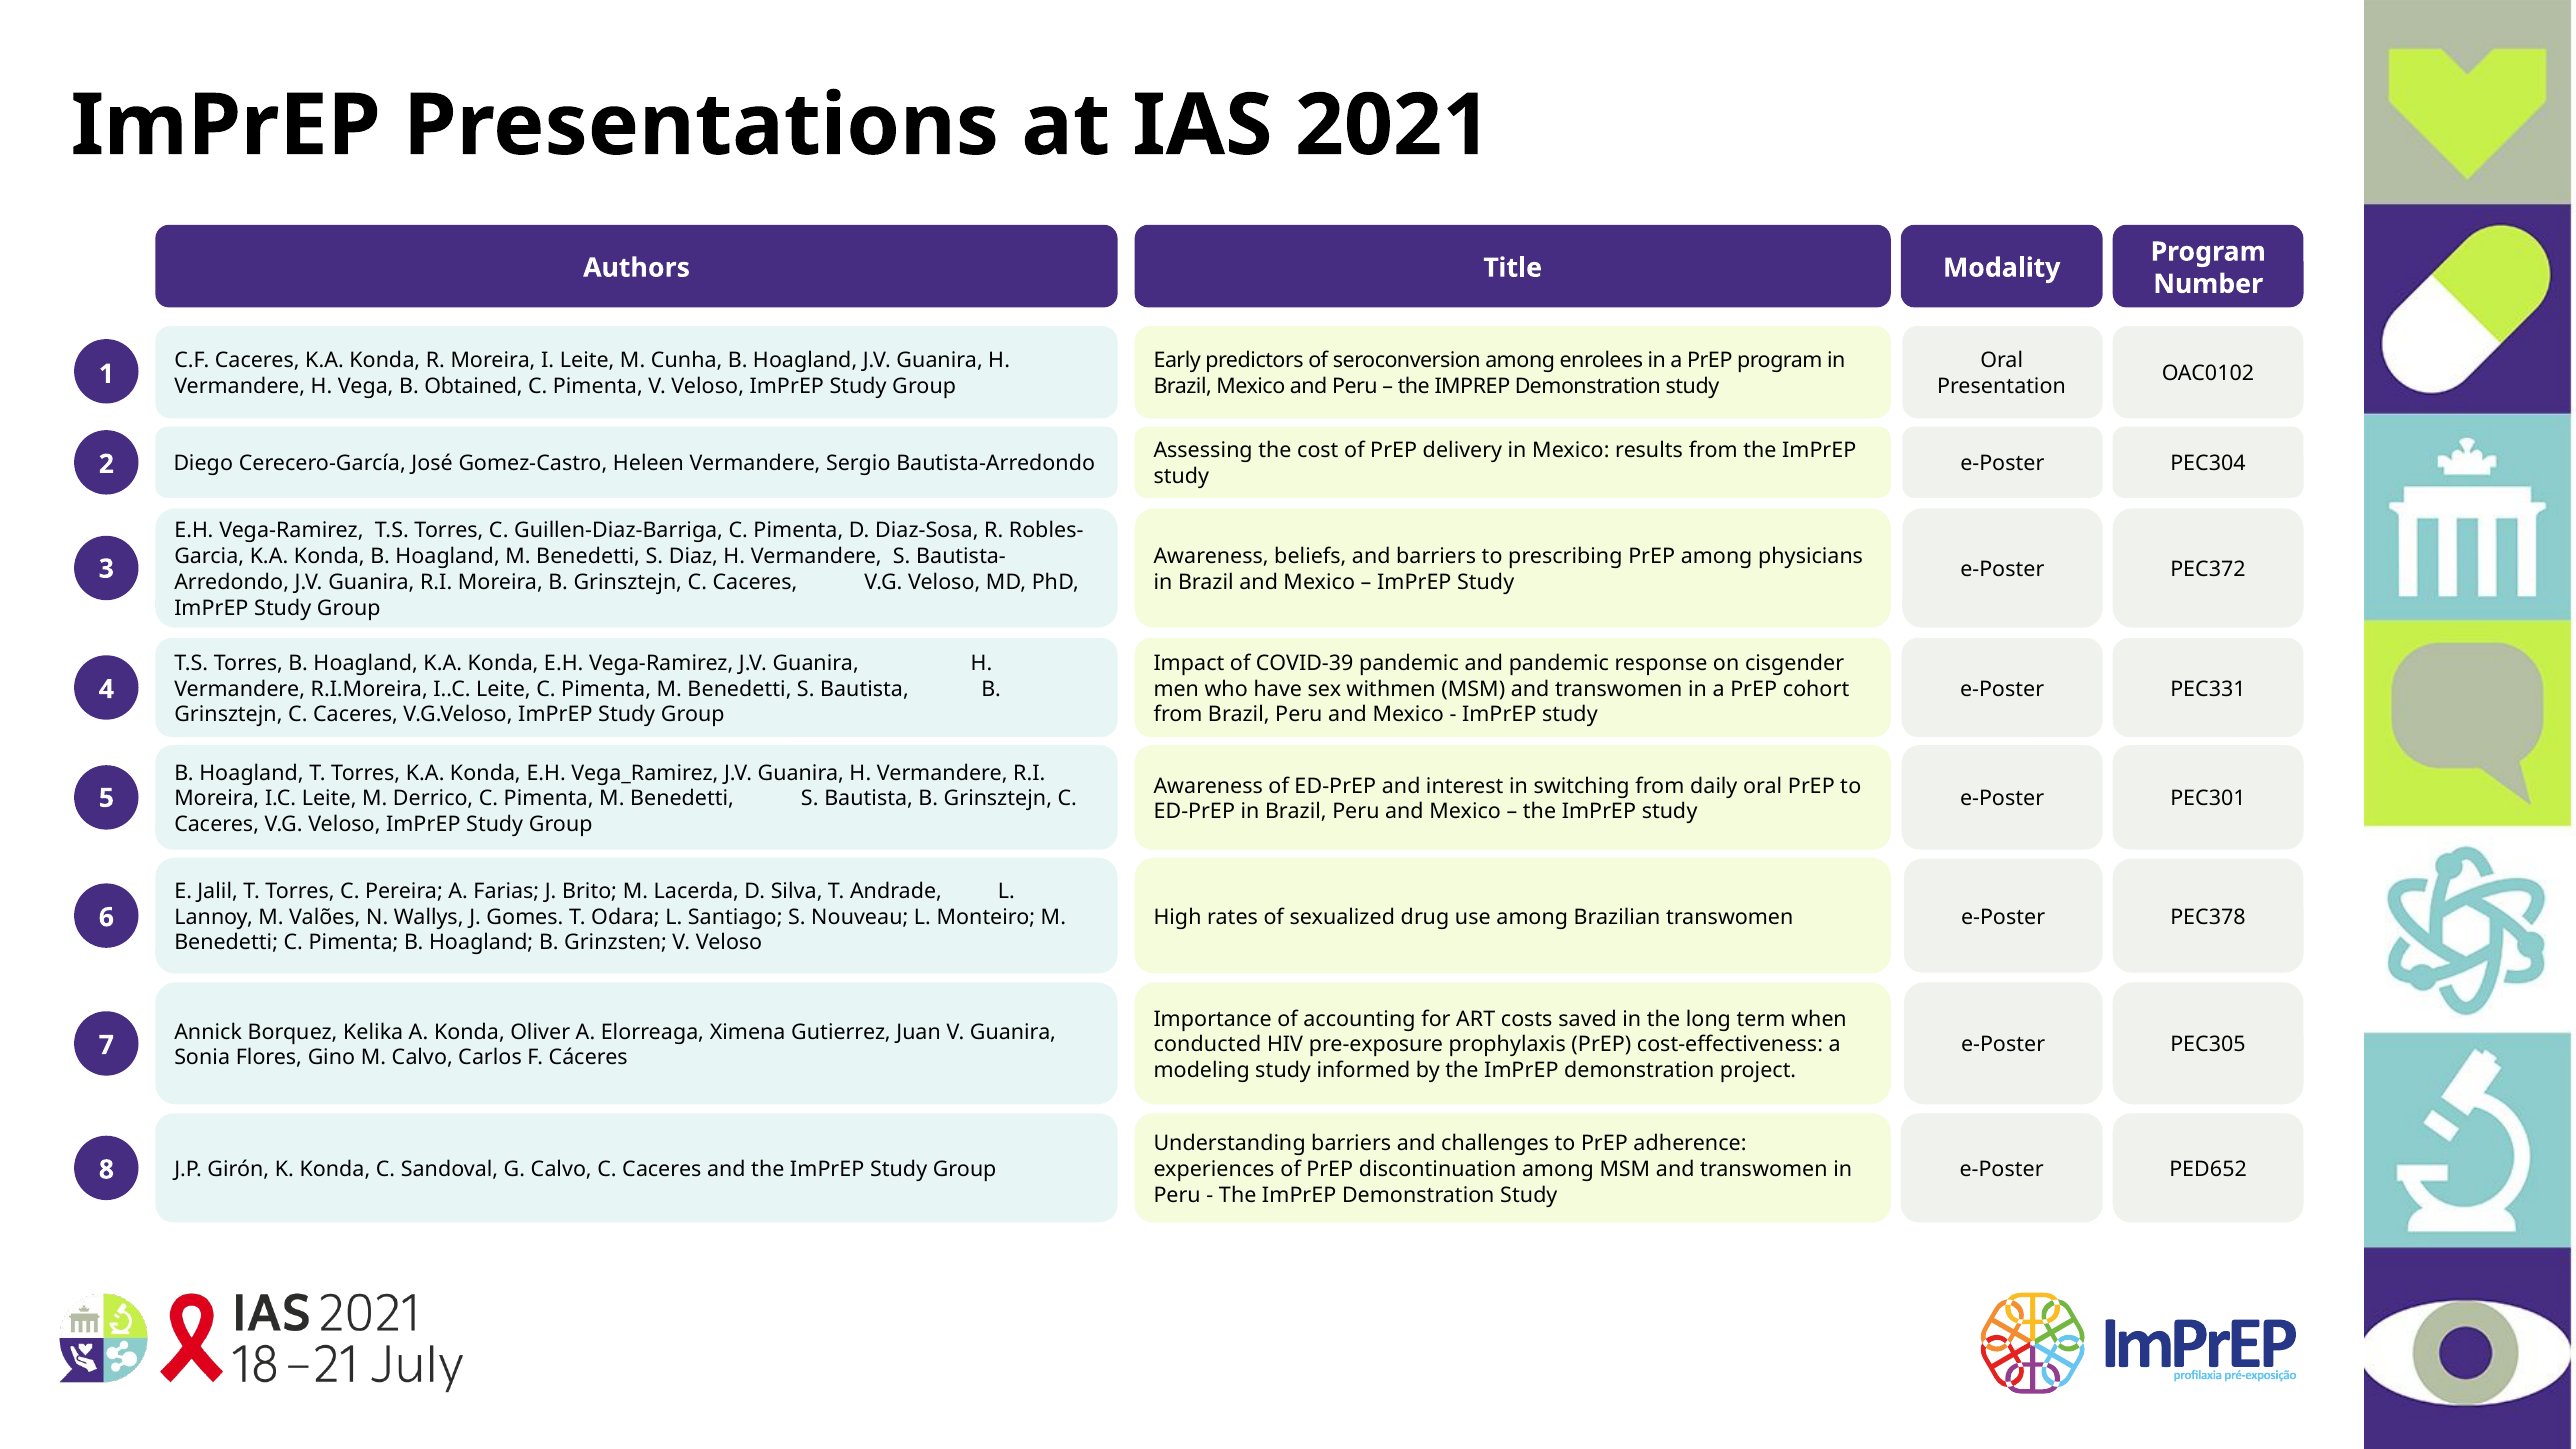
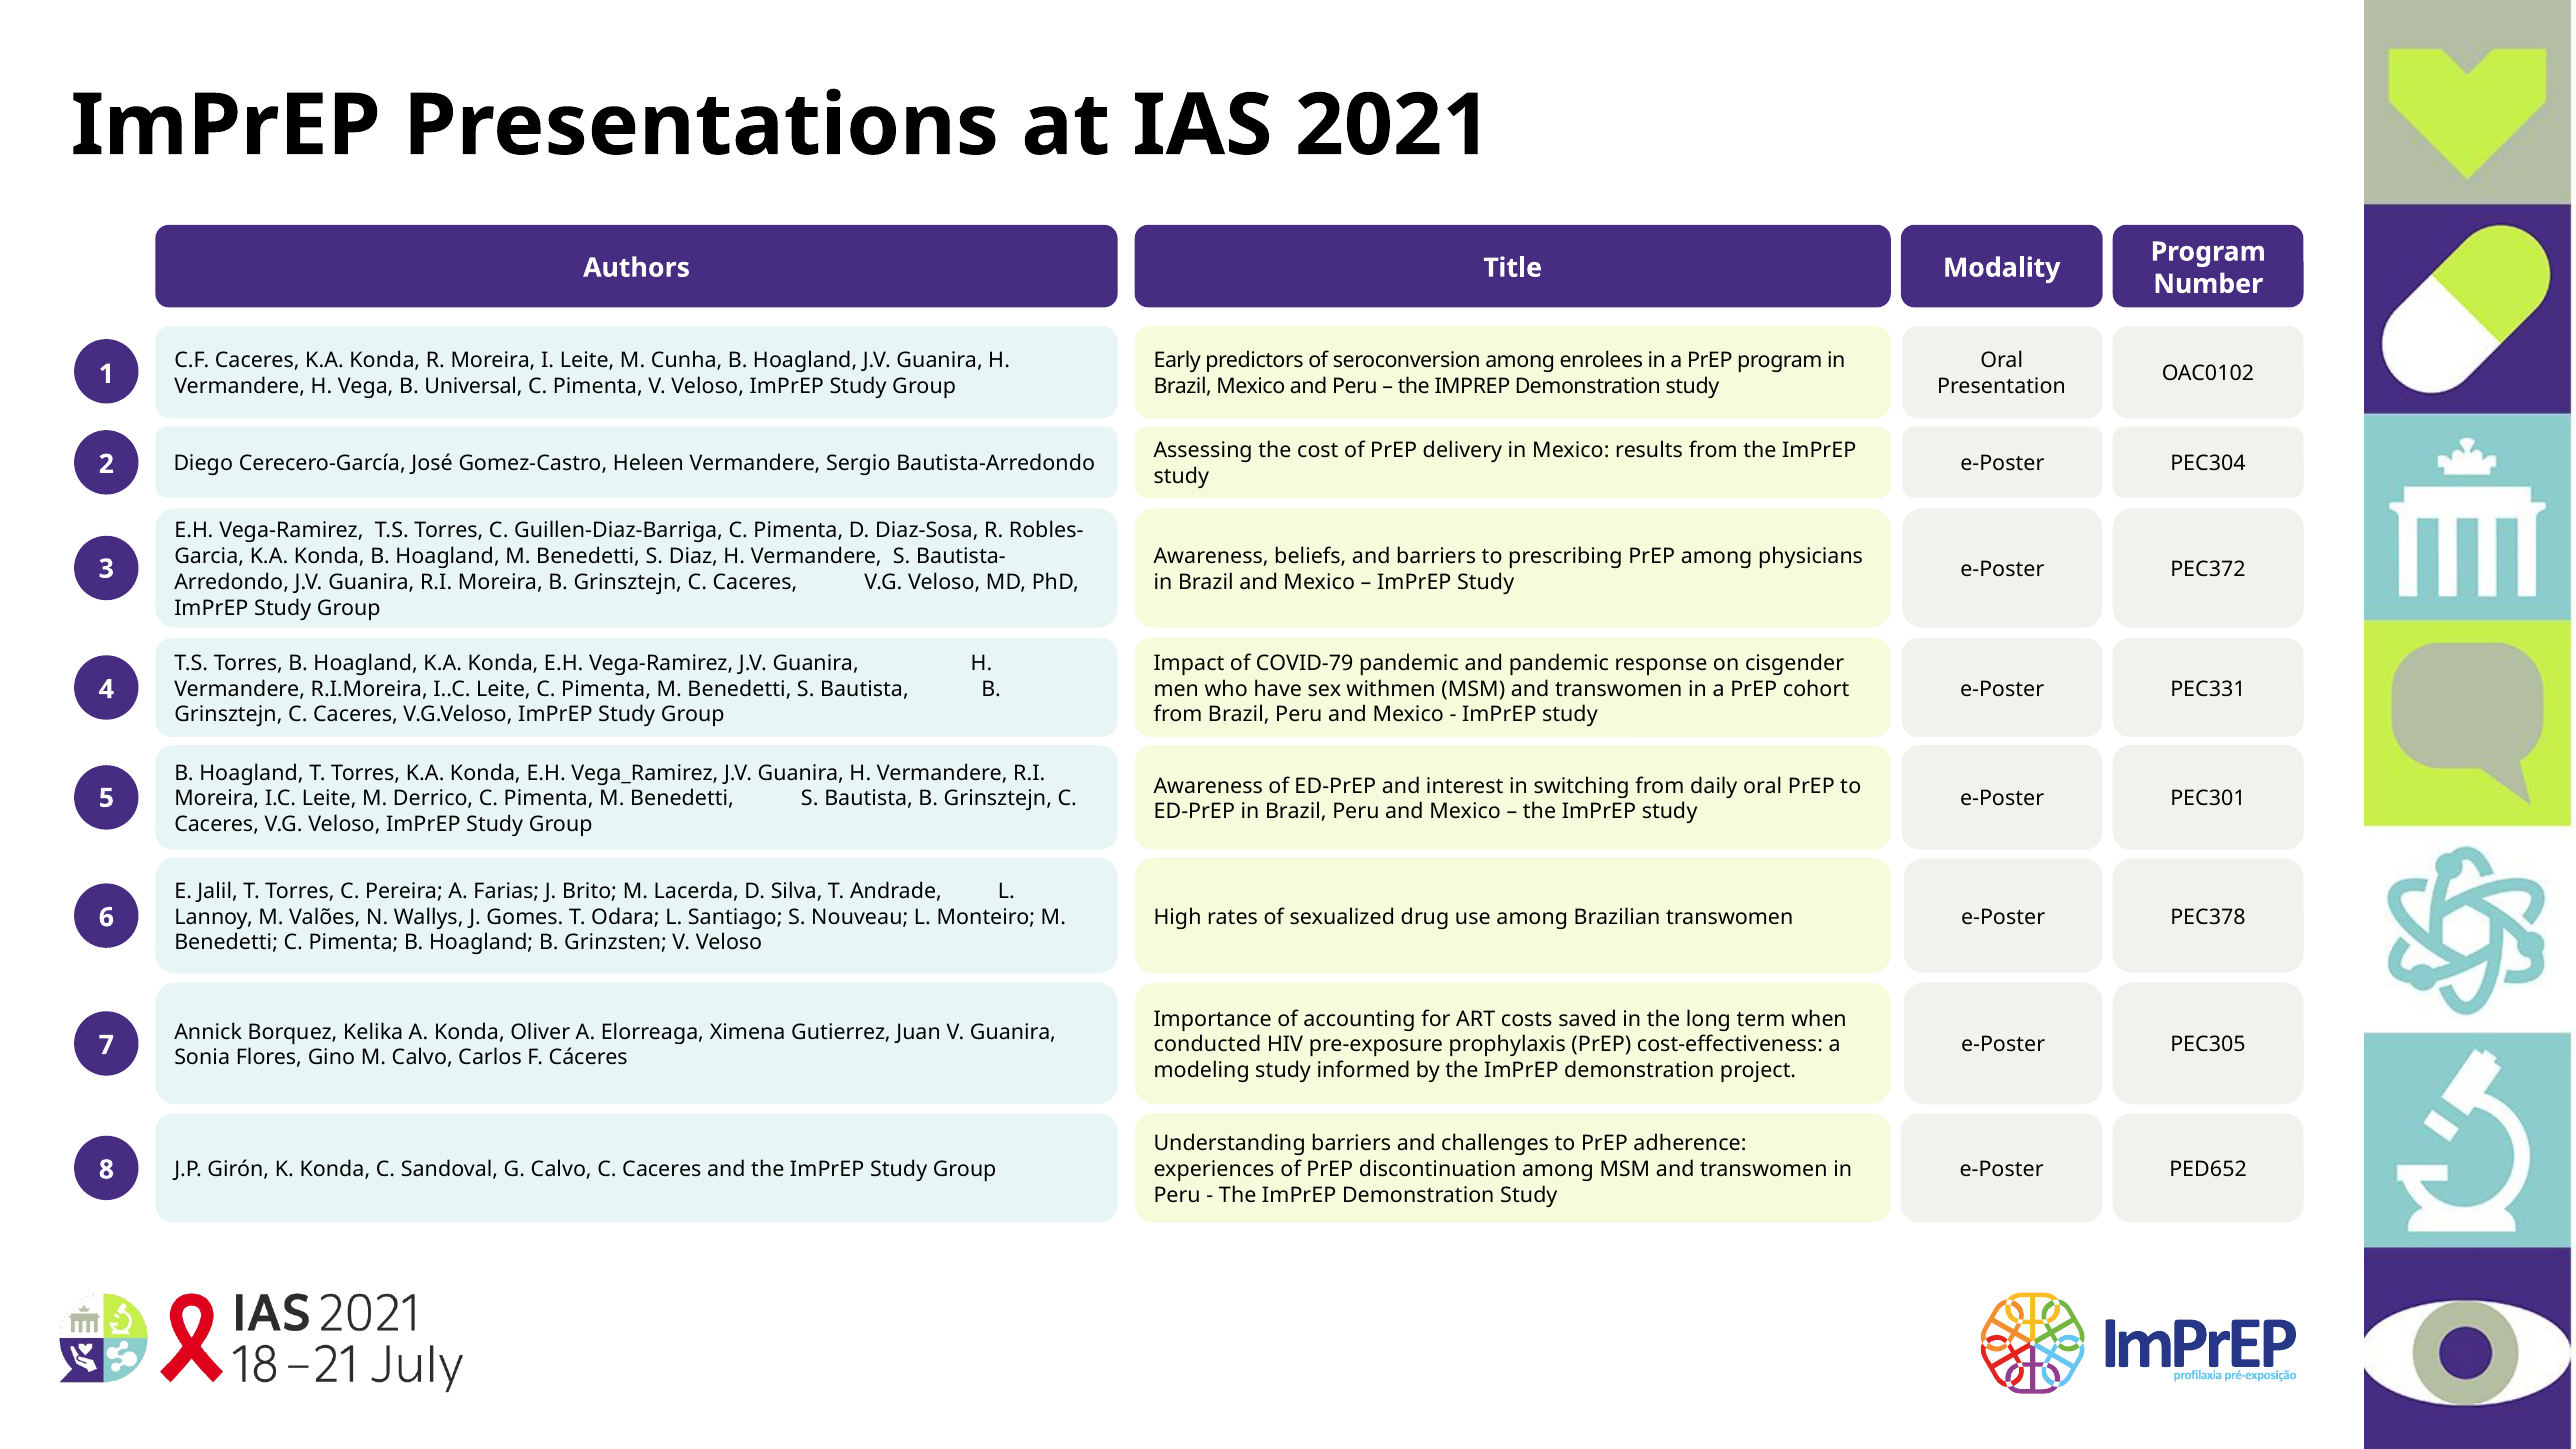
Obtained: Obtained -> Universal (473, 387)
COVID-39: COVID-39 -> COVID-79 (1305, 663)
